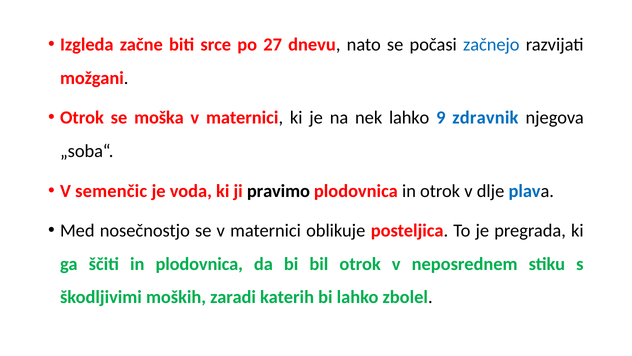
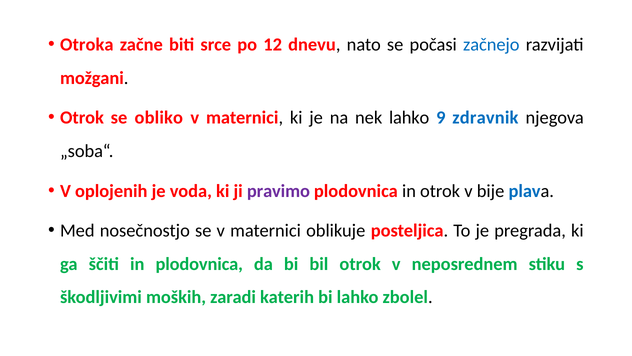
Izgleda: Izgleda -> Otroka (87, 45)
27: 27 -> 12 (273, 45)
moška: moška -> obliko (159, 118)
semenčic: semenčic -> oplojenih (111, 191)
pravimo colour: black -> purple (278, 191)
dlje: dlje -> bije (491, 191)
